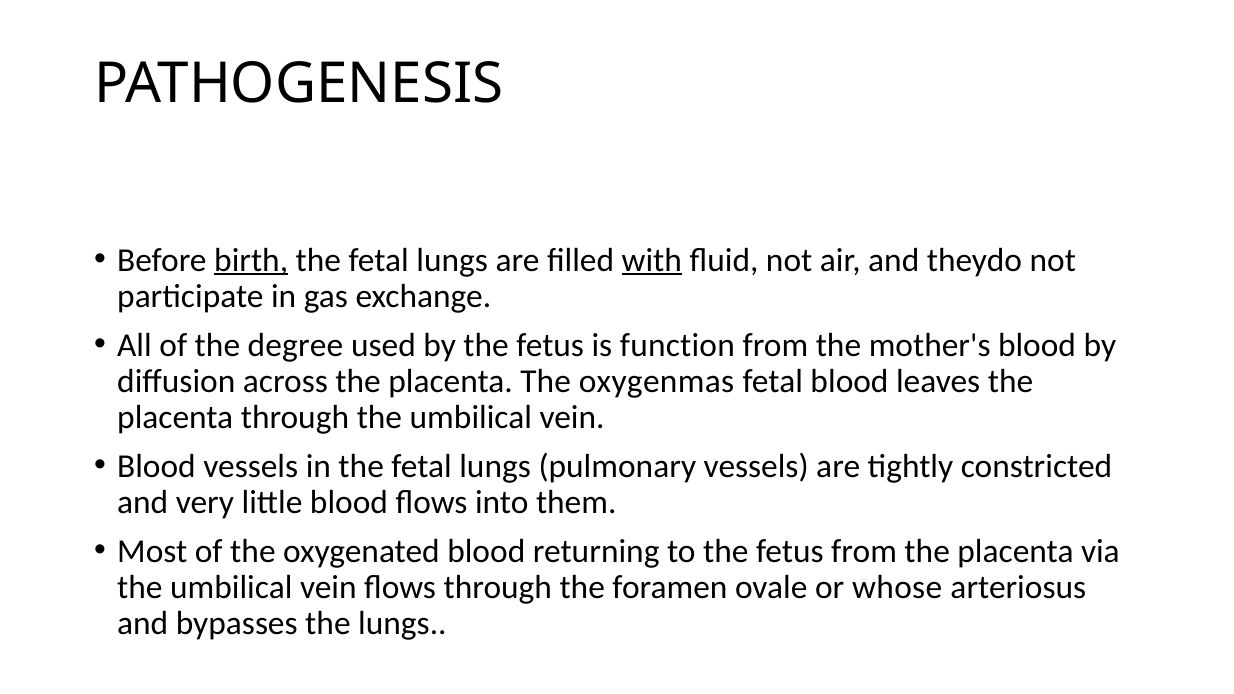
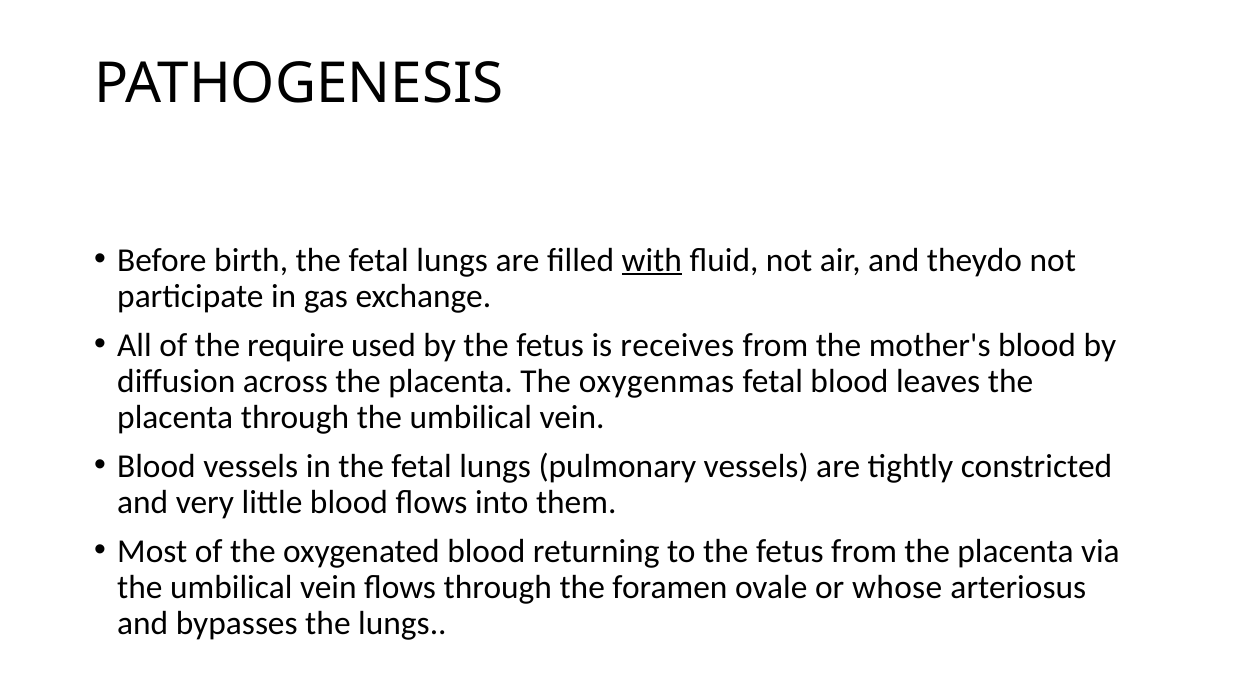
birth underline: present -> none (251, 260)
degree: degree -> require (296, 345)
function: function -> receives (677, 345)
